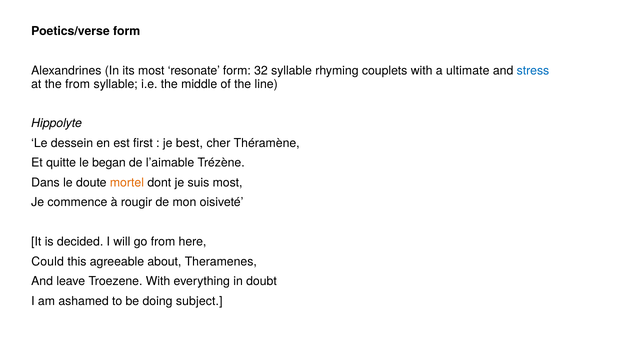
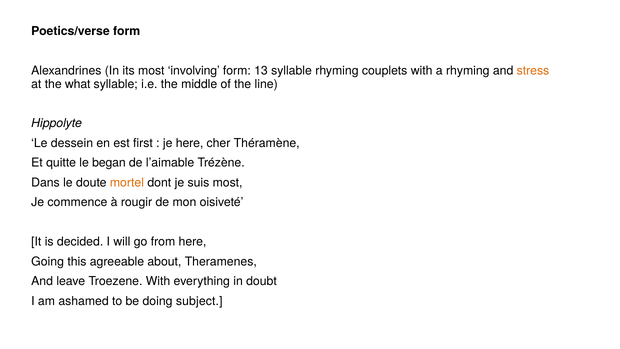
resonate: resonate -> involving (194, 71)
32: 32 -> 13 (261, 71)
a ultimate: ultimate -> rhyming (468, 71)
stress colour: blue -> orange (533, 71)
the from: from -> what (78, 84)
je best: best -> here (190, 143)
Could: Could -> Going (48, 261)
